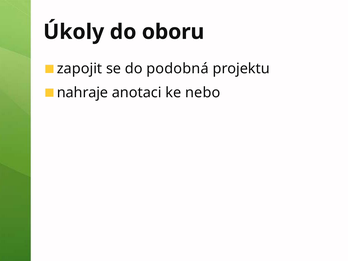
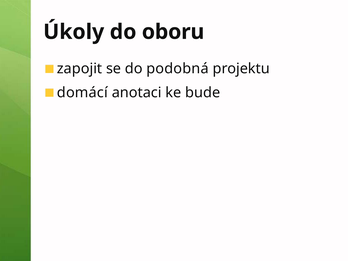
nahraje: nahraje -> domácí (82, 92)
nebo: nebo -> bude (203, 92)
